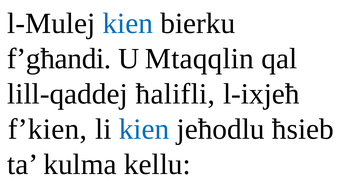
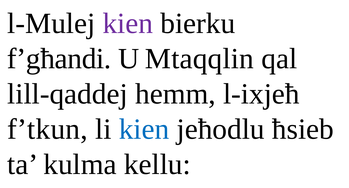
kien colour: blue -> purple (128, 24)
ħalifli: ħalifli -> hemm (175, 94)
f’kien: f’kien -> f’tkun (47, 129)
